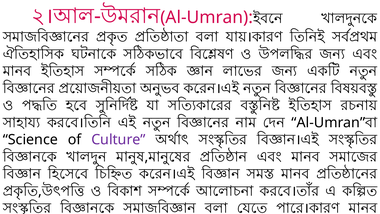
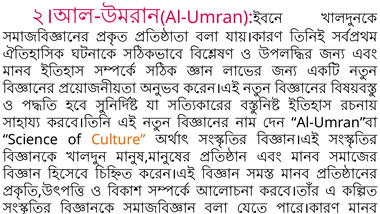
Culture colour: purple -> orange (118, 140)
